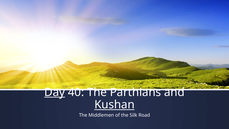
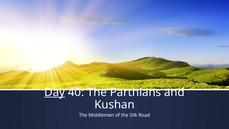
Kushan underline: present -> none (114, 105)
